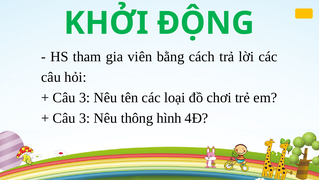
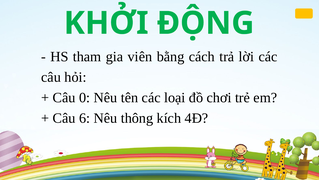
3: 3 -> 0 (85, 97)
3: 3 -> 6 (85, 118)
hình: hình -> kích (169, 118)
